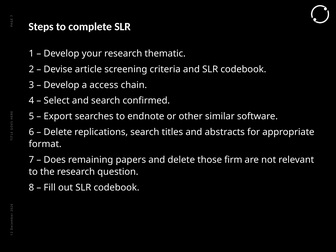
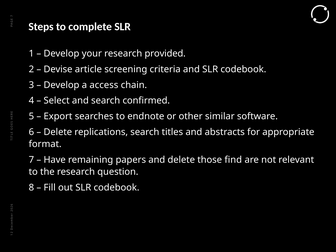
thematic: thematic -> provided (165, 54)
Does: Does -> Have (55, 160)
firm: firm -> find (233, 160)
